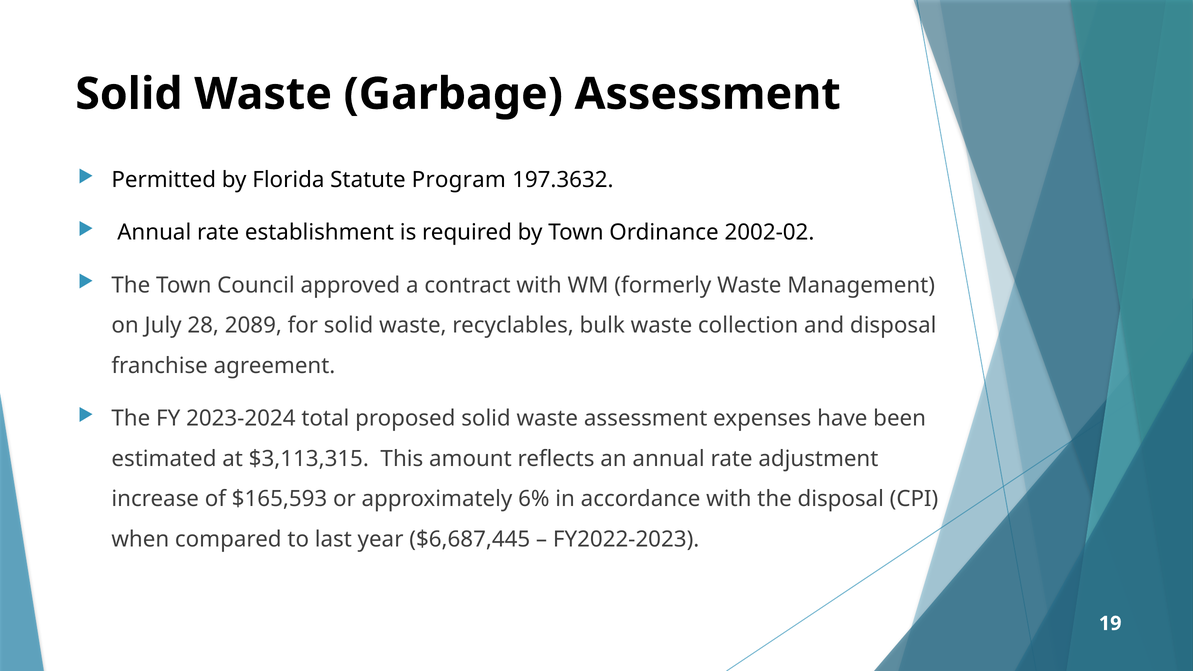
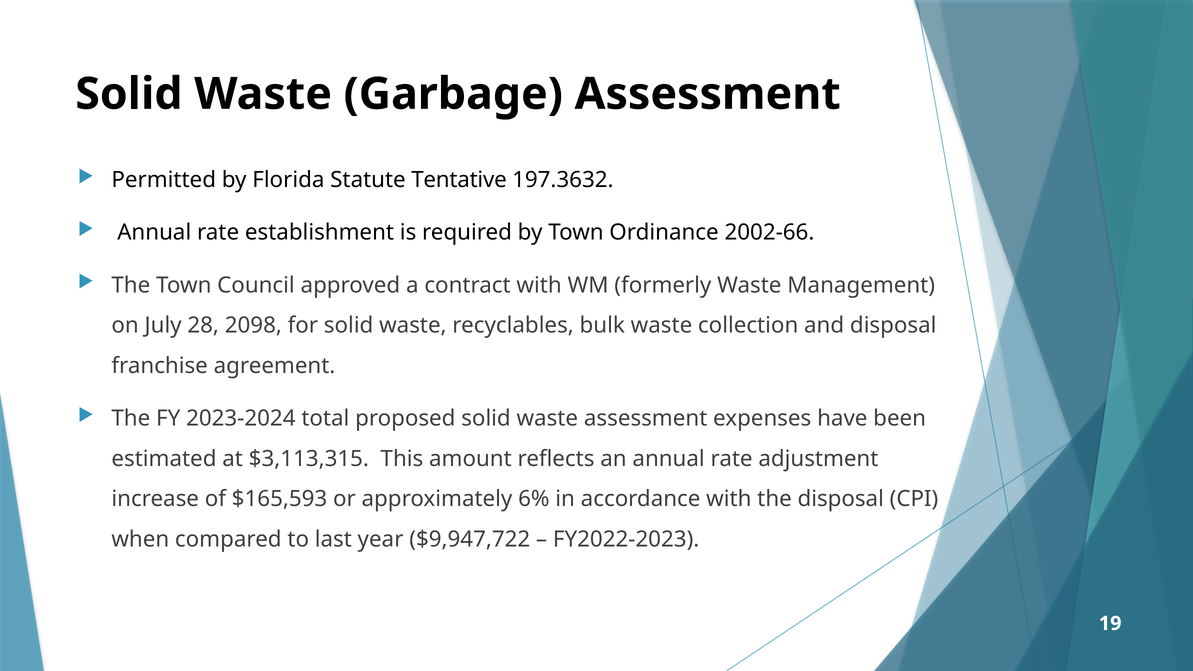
Program: Program -> Tentative (459, 180)
2002-02: 2002-02 -> 2002-66 (769, 233)
2089: 2089 -> 2098 (253, 326)
$6,687,445: $6,687,445 -> $9,947,722 (470, 539)
